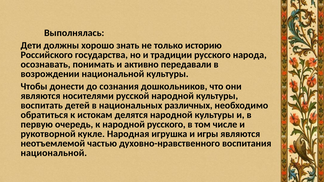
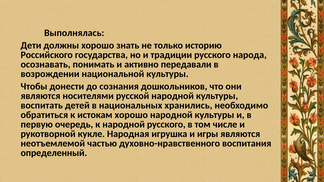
различных: различных -> хранились (188, 106)
истокам делятся: делятся -> хорошо (131, 115)
национальной: национальной -> определенный (54, 153)
